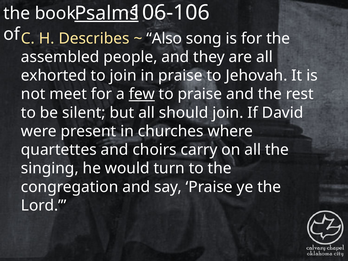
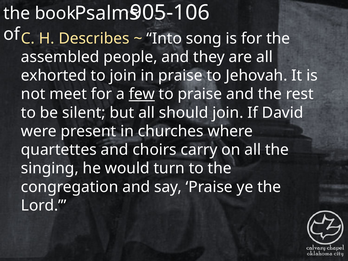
106-106: 106-106 -> 905-106 (170, 13)
Psalms underline: present -> none (107, 13)
Also: Also -> Into (164, 38)
